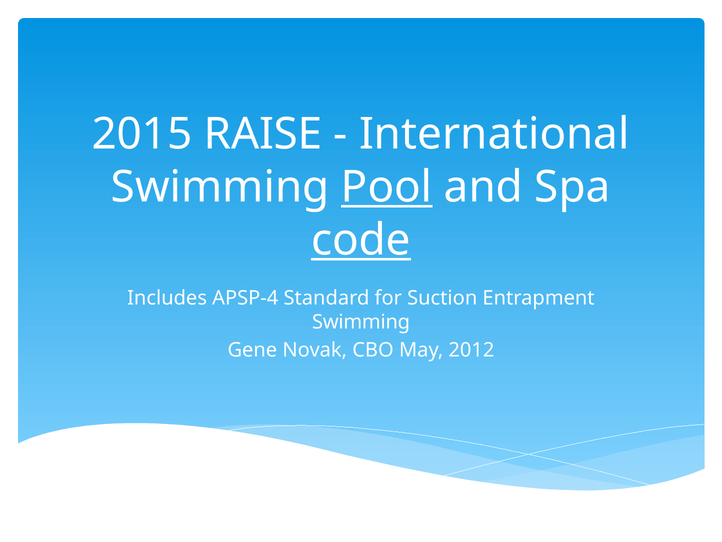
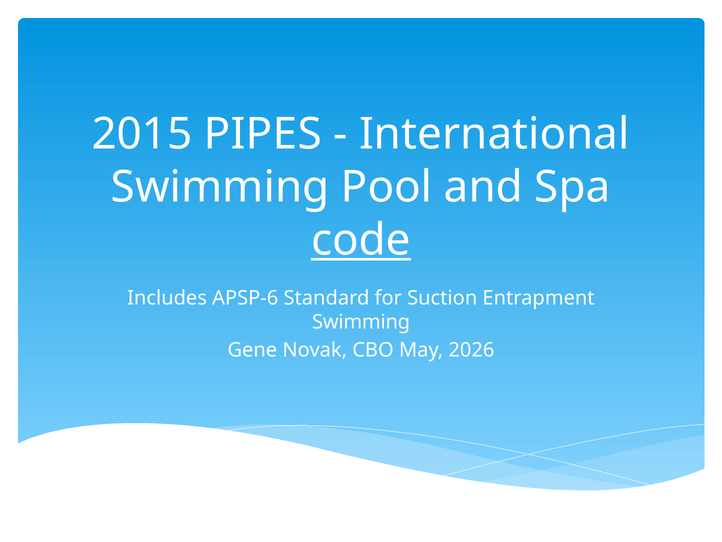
RAISE: RAISE -> PIPES (263, 134)
Pool underline: present -> none (387, 187)
APSP-4: APSP-4 -> APSP-6 (245, 298)
2012: 2012 -> 2026 (471, 350)
